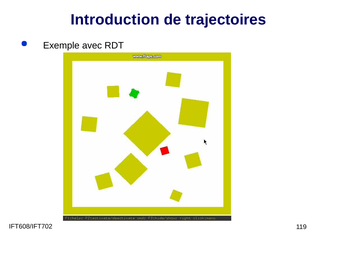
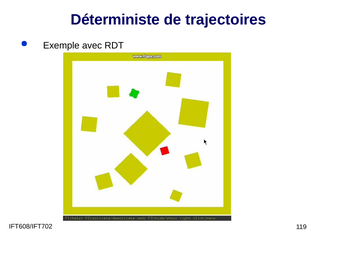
Introduction: Introduction -> Déterministe (115, 20)
